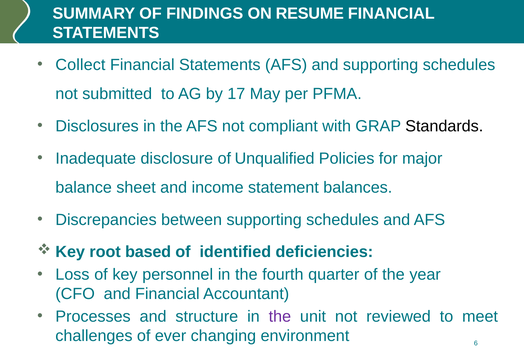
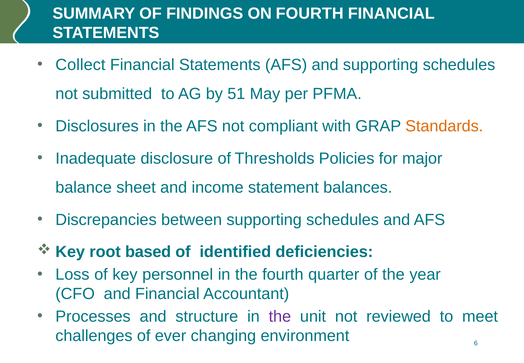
ON RESUME: RESUME -> FOURTH (310, 14)
17: 17 -> 51 (236, 94)
Standards colour: black -> orange (444, 126)
Unqualified: Unqualified -> Thresholds (275, 158)
